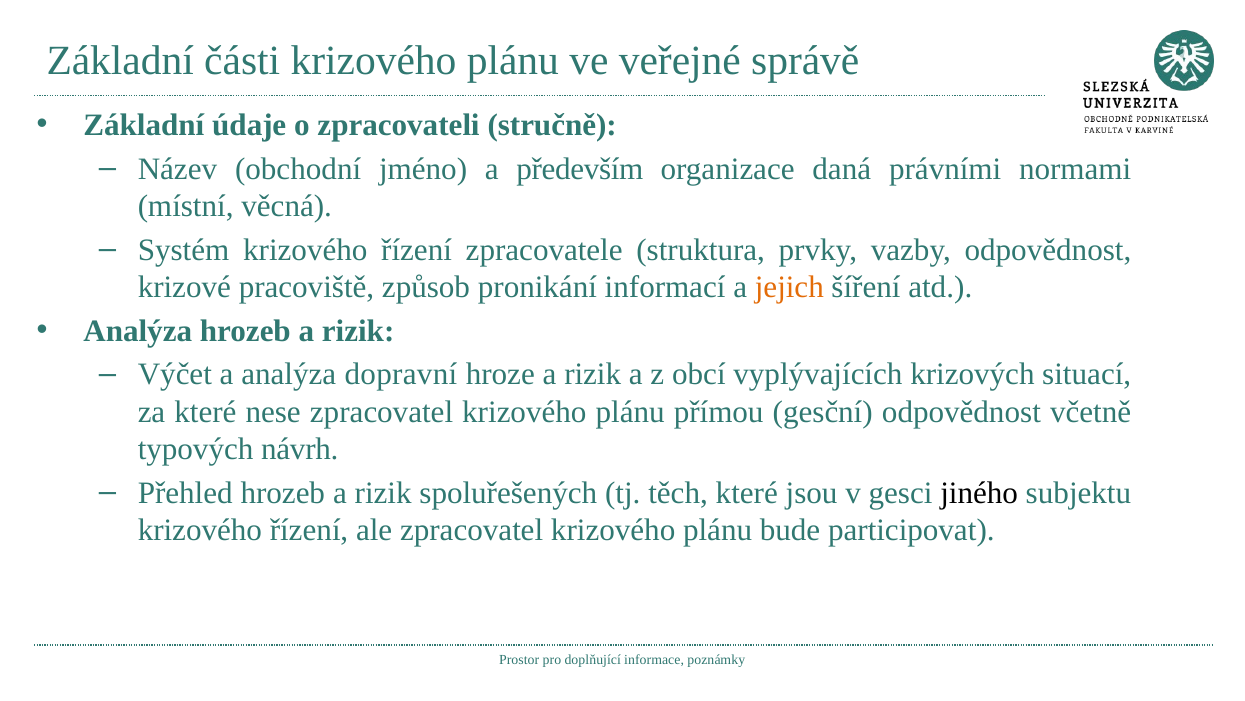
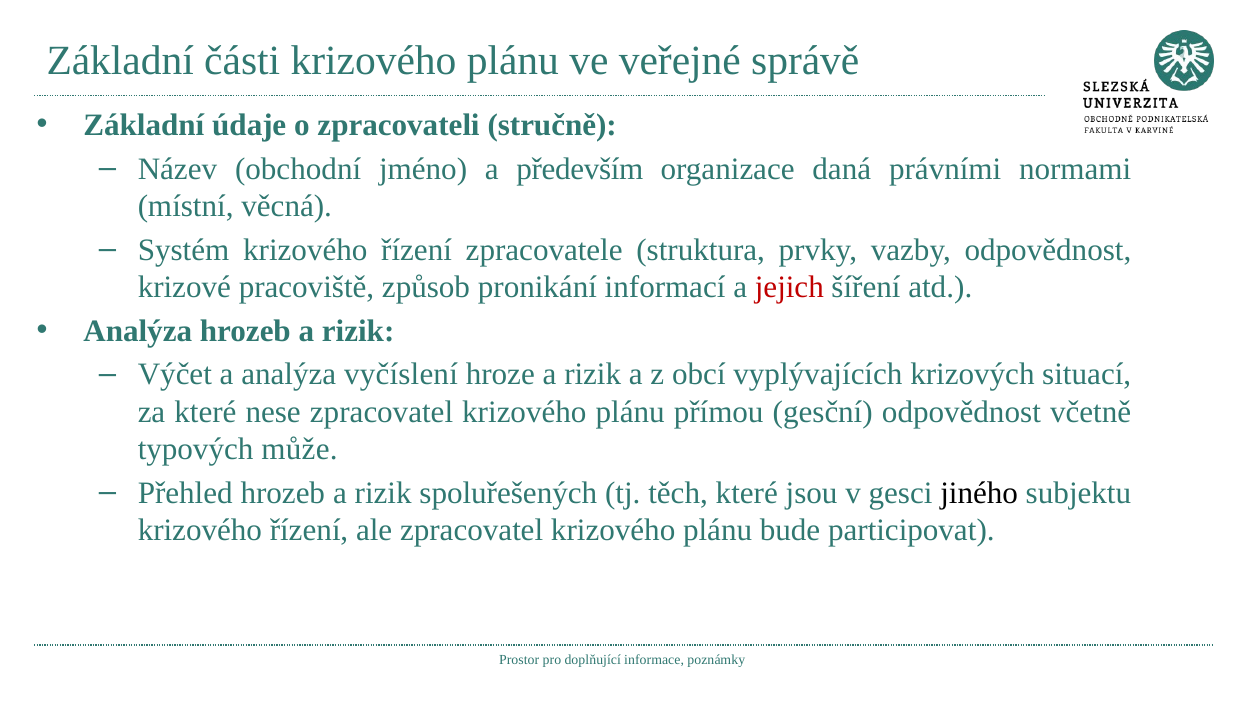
jejich colour: orange -> red (789, 287)
dopravní: dopravní -> vyčíslení (401, 374)
návrh: návrh -> může (300, 449)
